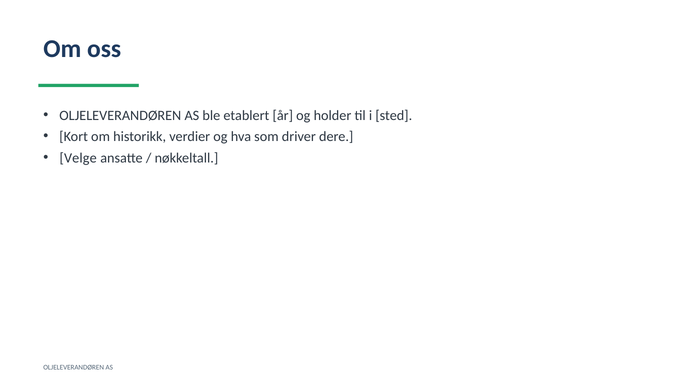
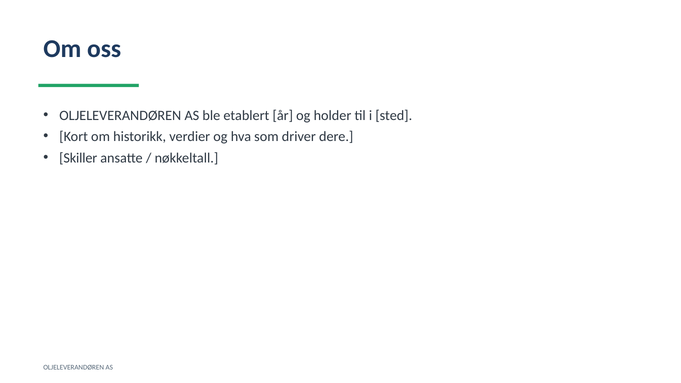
Velge: Velge -> Skiller (78, 158)
